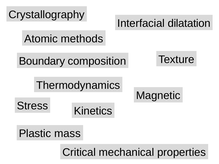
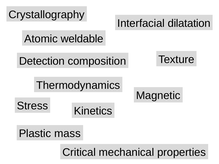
methods: methods -> weldable (82, 39)
Boundary: Boundary -> Detection (42, 61)
